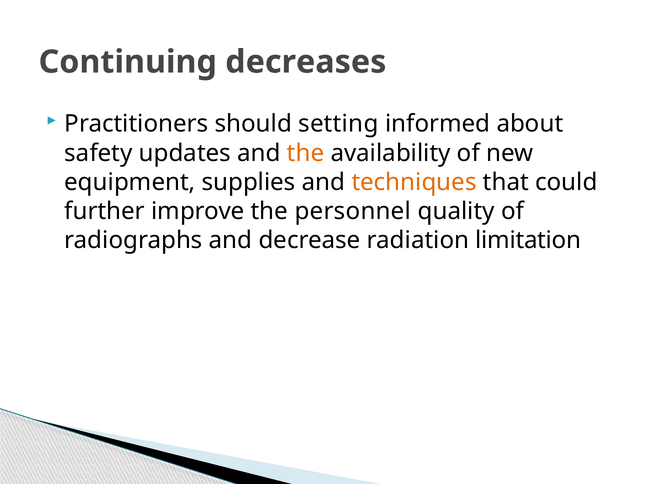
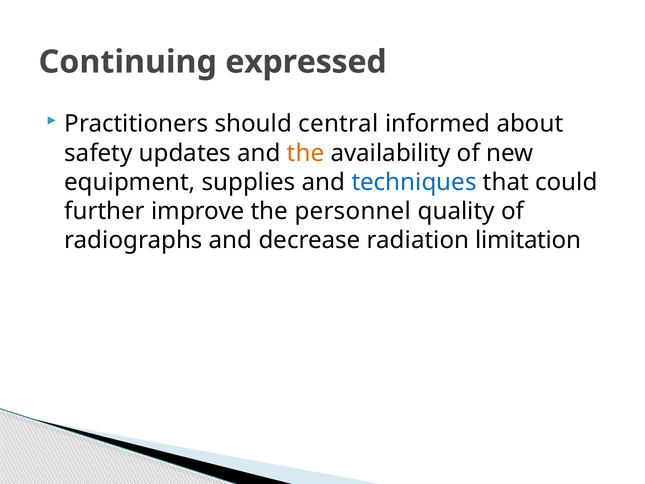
decreases: decreases -> expressed (306, 62)
setting: setting -> central (338, 124)
techniques colour: orange -> blue (414, 182)
